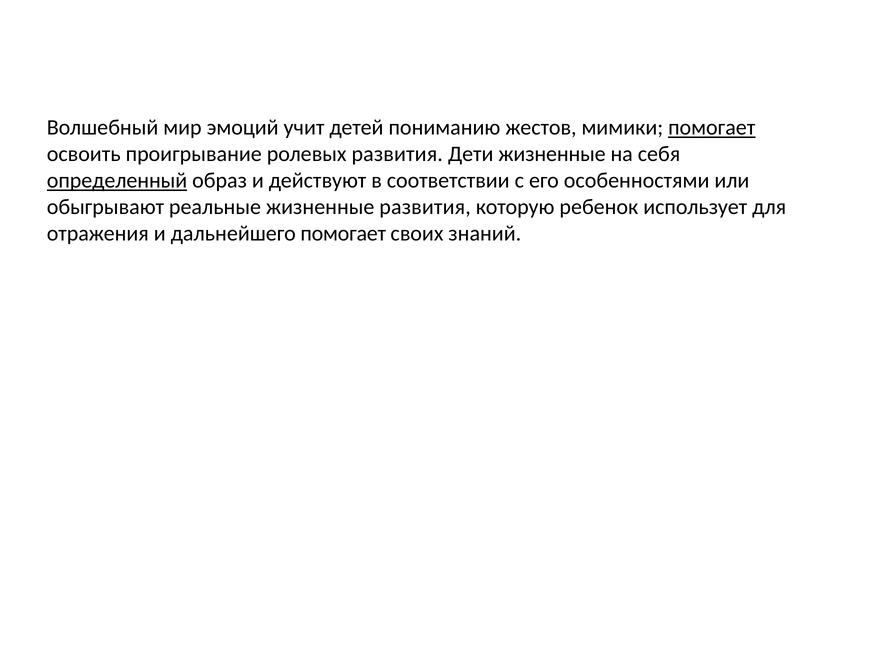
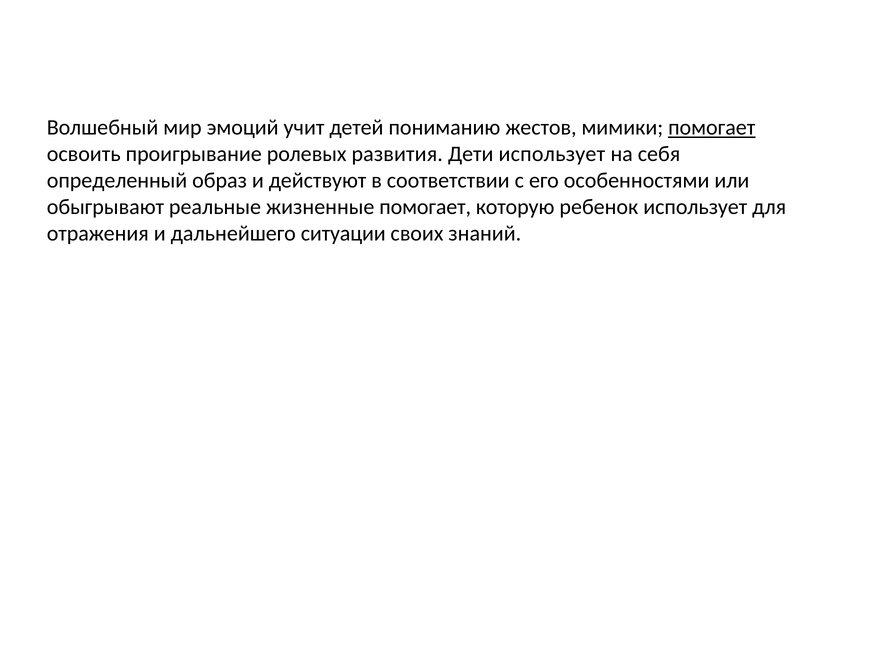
Дети жизненные: жизненные -> использует (552, 154)
определенный underline: present -> none (117, 180)
жизненные развития: развития -> помогает (425, 207)
дальнейшего помогает: помогает -> ситуации (343, 233)
